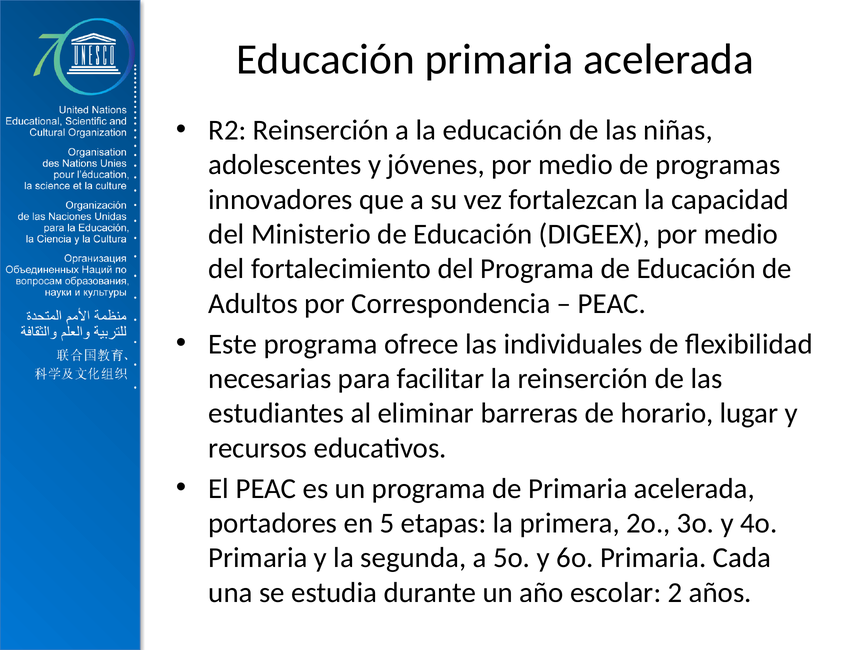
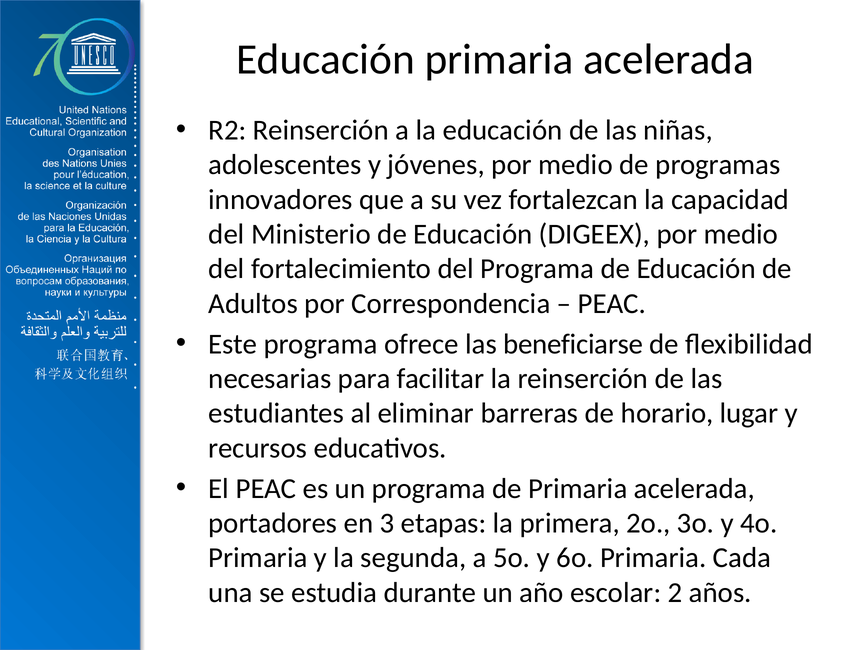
individuales: individuales -> beneficiarse (573, 344)
5: 5 -> 3 (387, 523)
